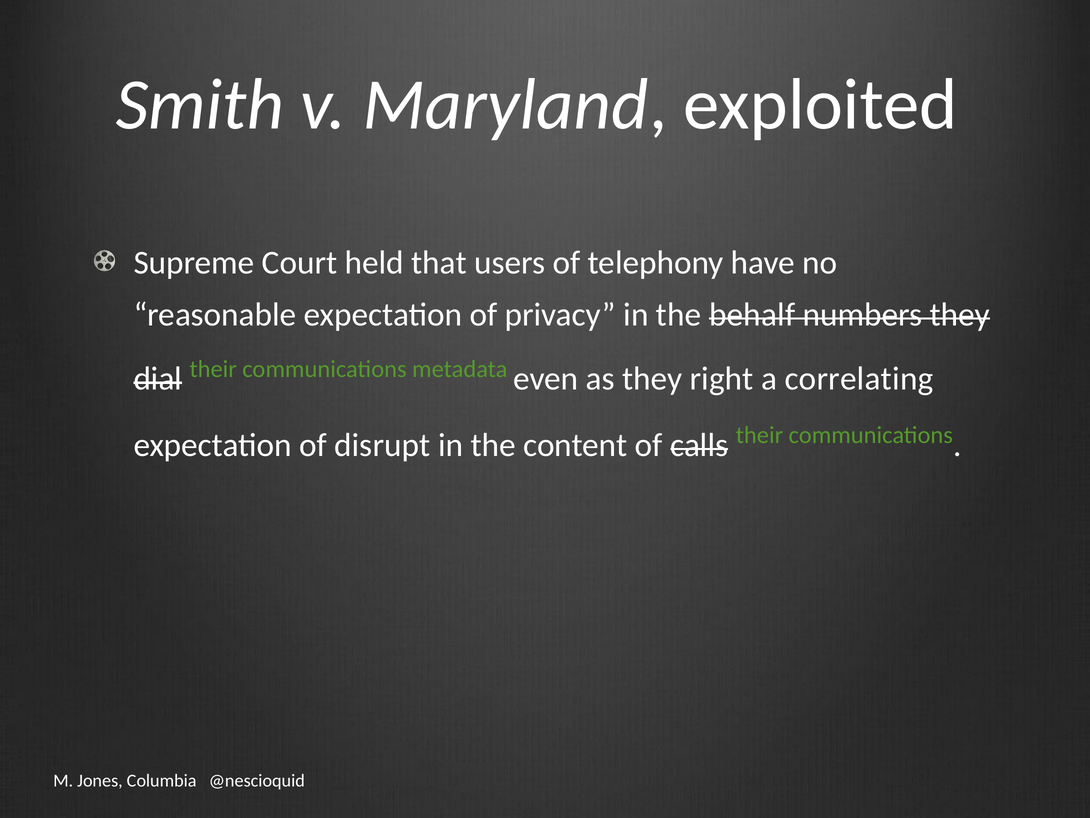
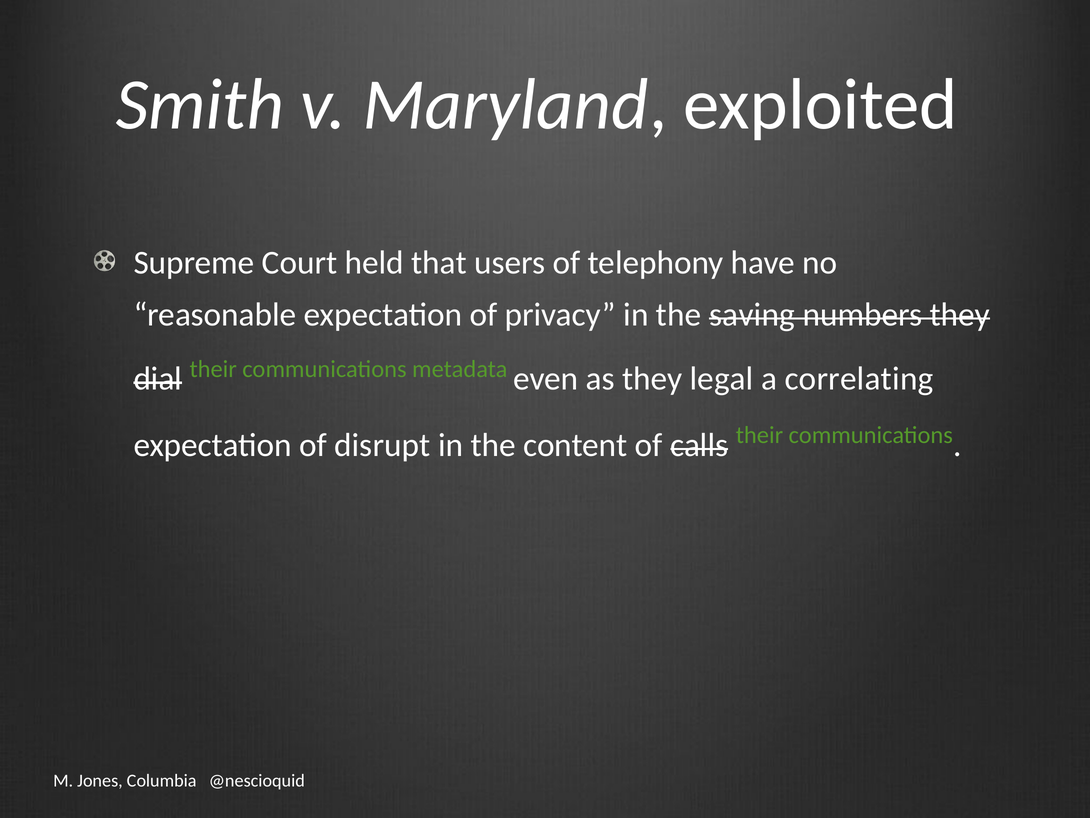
behalf: behalf -> saving (752, 314)
right: right -> legal (722, 379)
